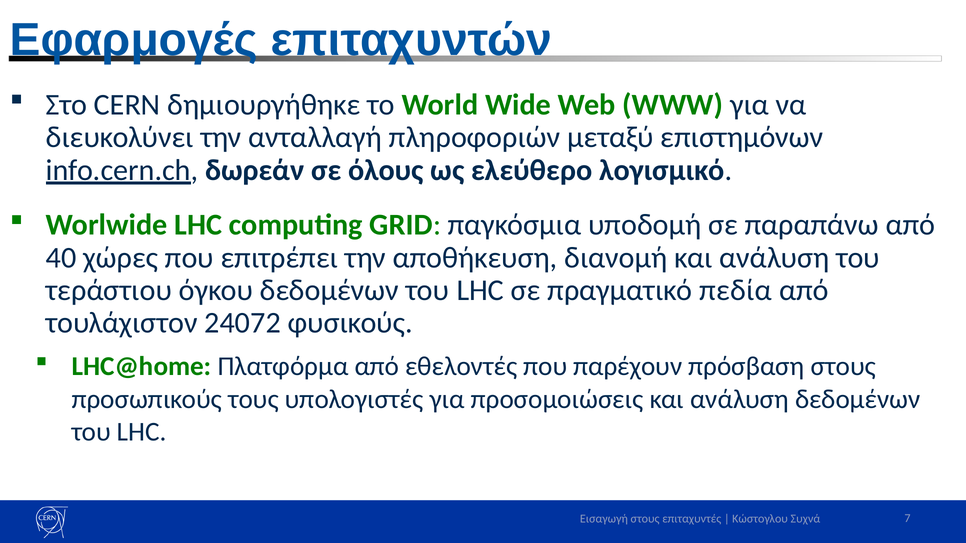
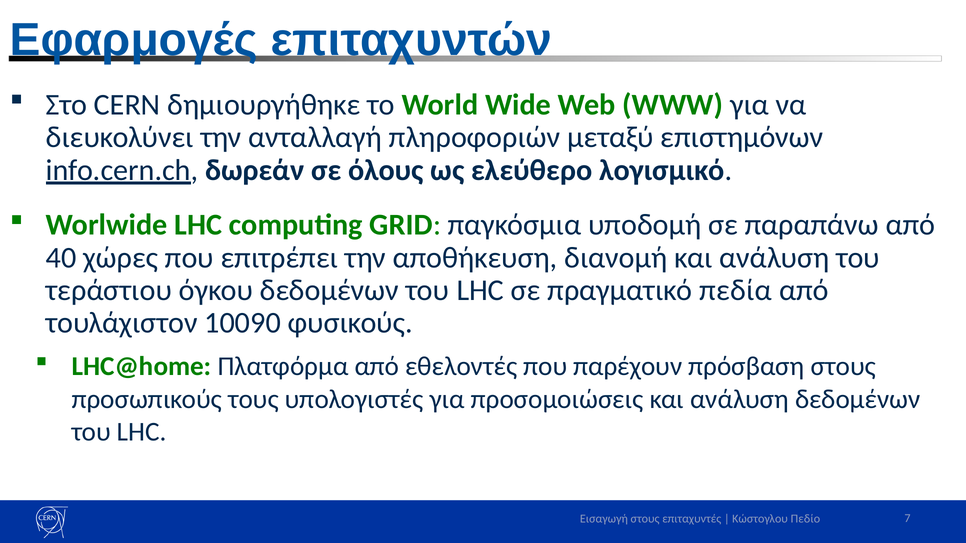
24072: 24072 -> 10090 (243, 323)
Συχνά: Συχνά -> Πεδίο (805, 519)
